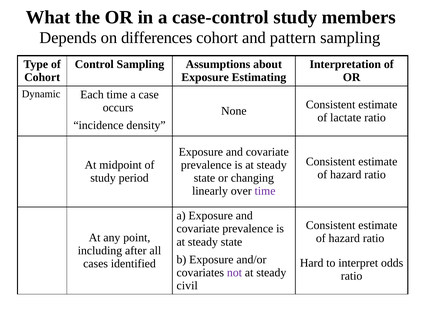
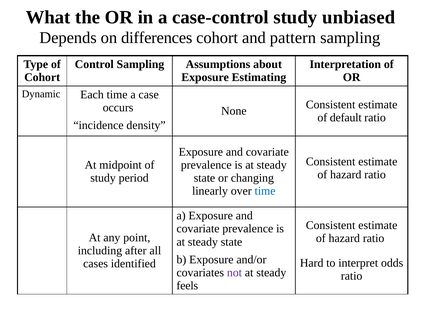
members: members -> unbiased (359, 17)
lactate: lactate -> default (346, 117)
time colour: purple -> blue (265, 191)
civil: civil -> feels (187, 285)
